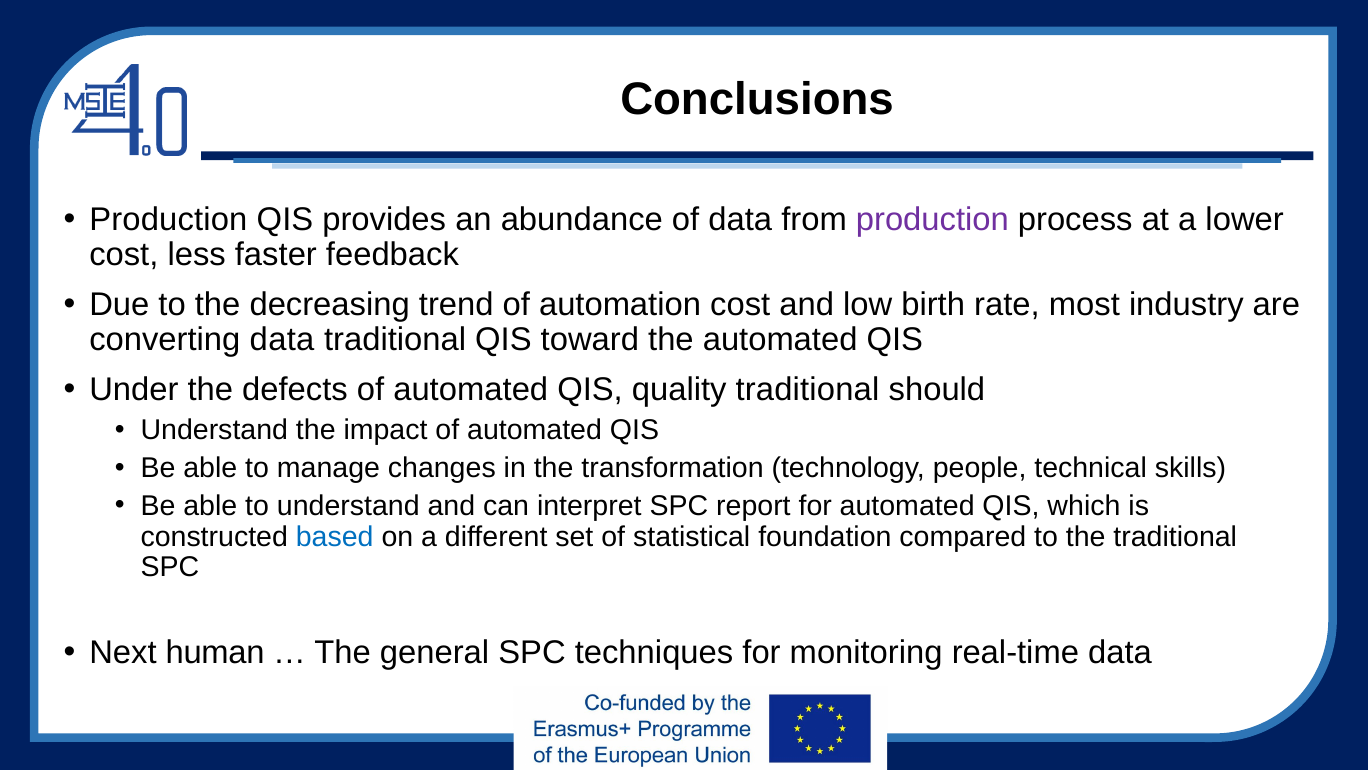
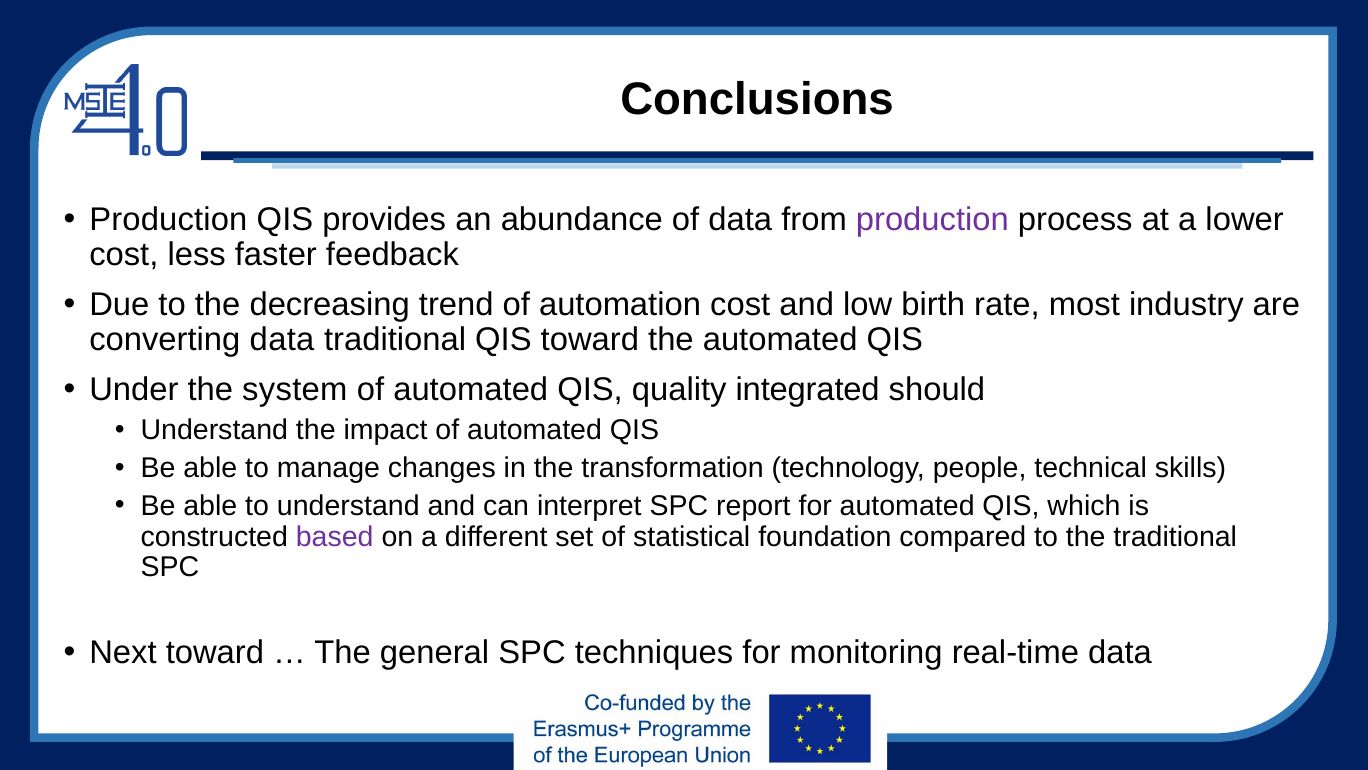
defects: defects -> system (295, 389)
quality traditional: traditional -> integrated (808, 389)
based colour: blue -> purple (335, 536)
Next human: human -> toward (215, 652)
